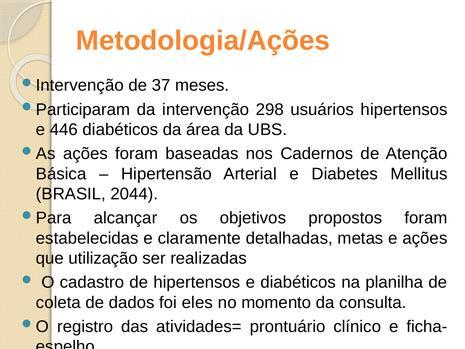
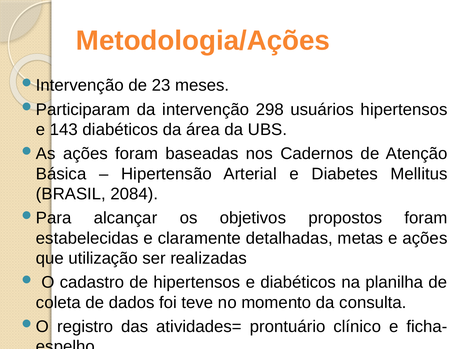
37: 37 -> 23 (161, 85)
446: 446 -> 143 (64, 130)
2044: 2044 -> 2084 (134, 194)
eles: eles -> teve (197, 302)
